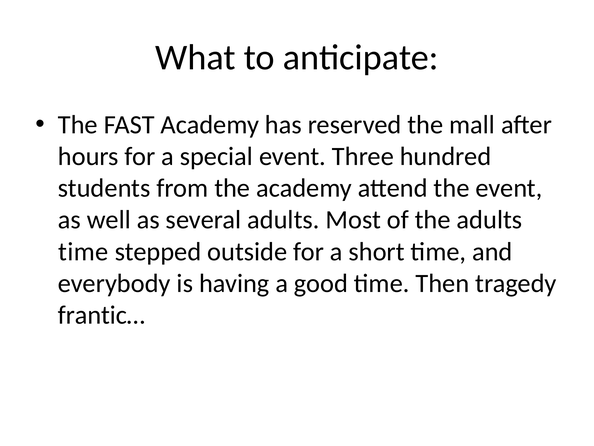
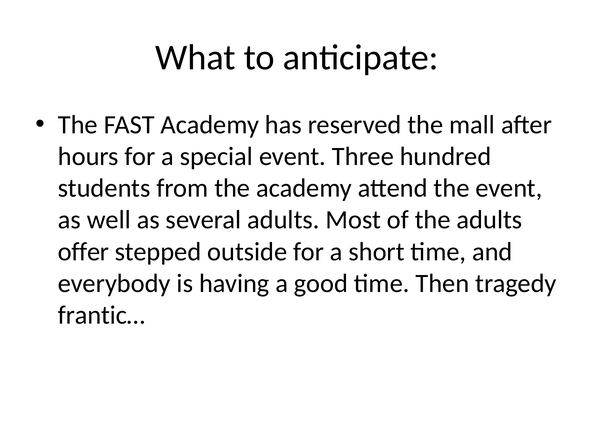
time: time -> offer (83, 251)
